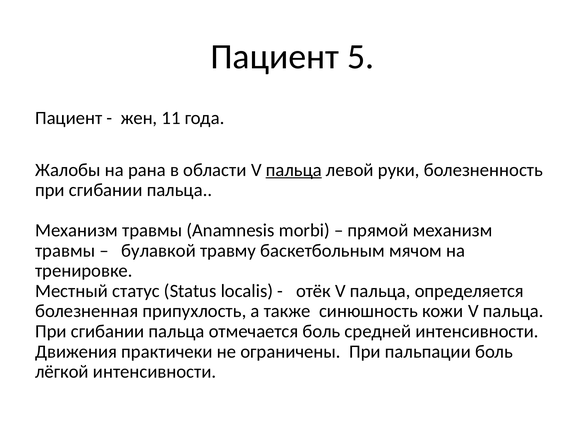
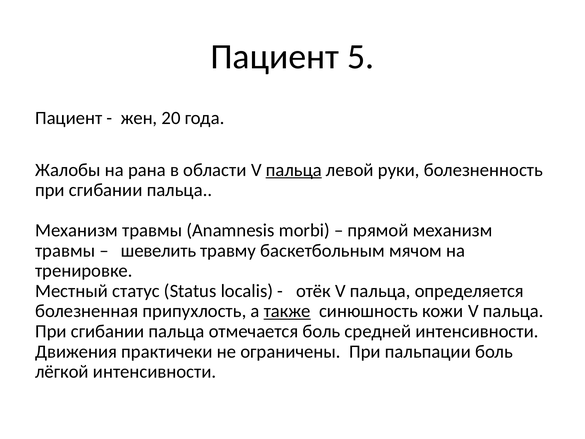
11: 11 -> 20 (171, 118)
булавкой: булавкой -> шевелить (159, 250)
также underline: none -> present (287, 311)
